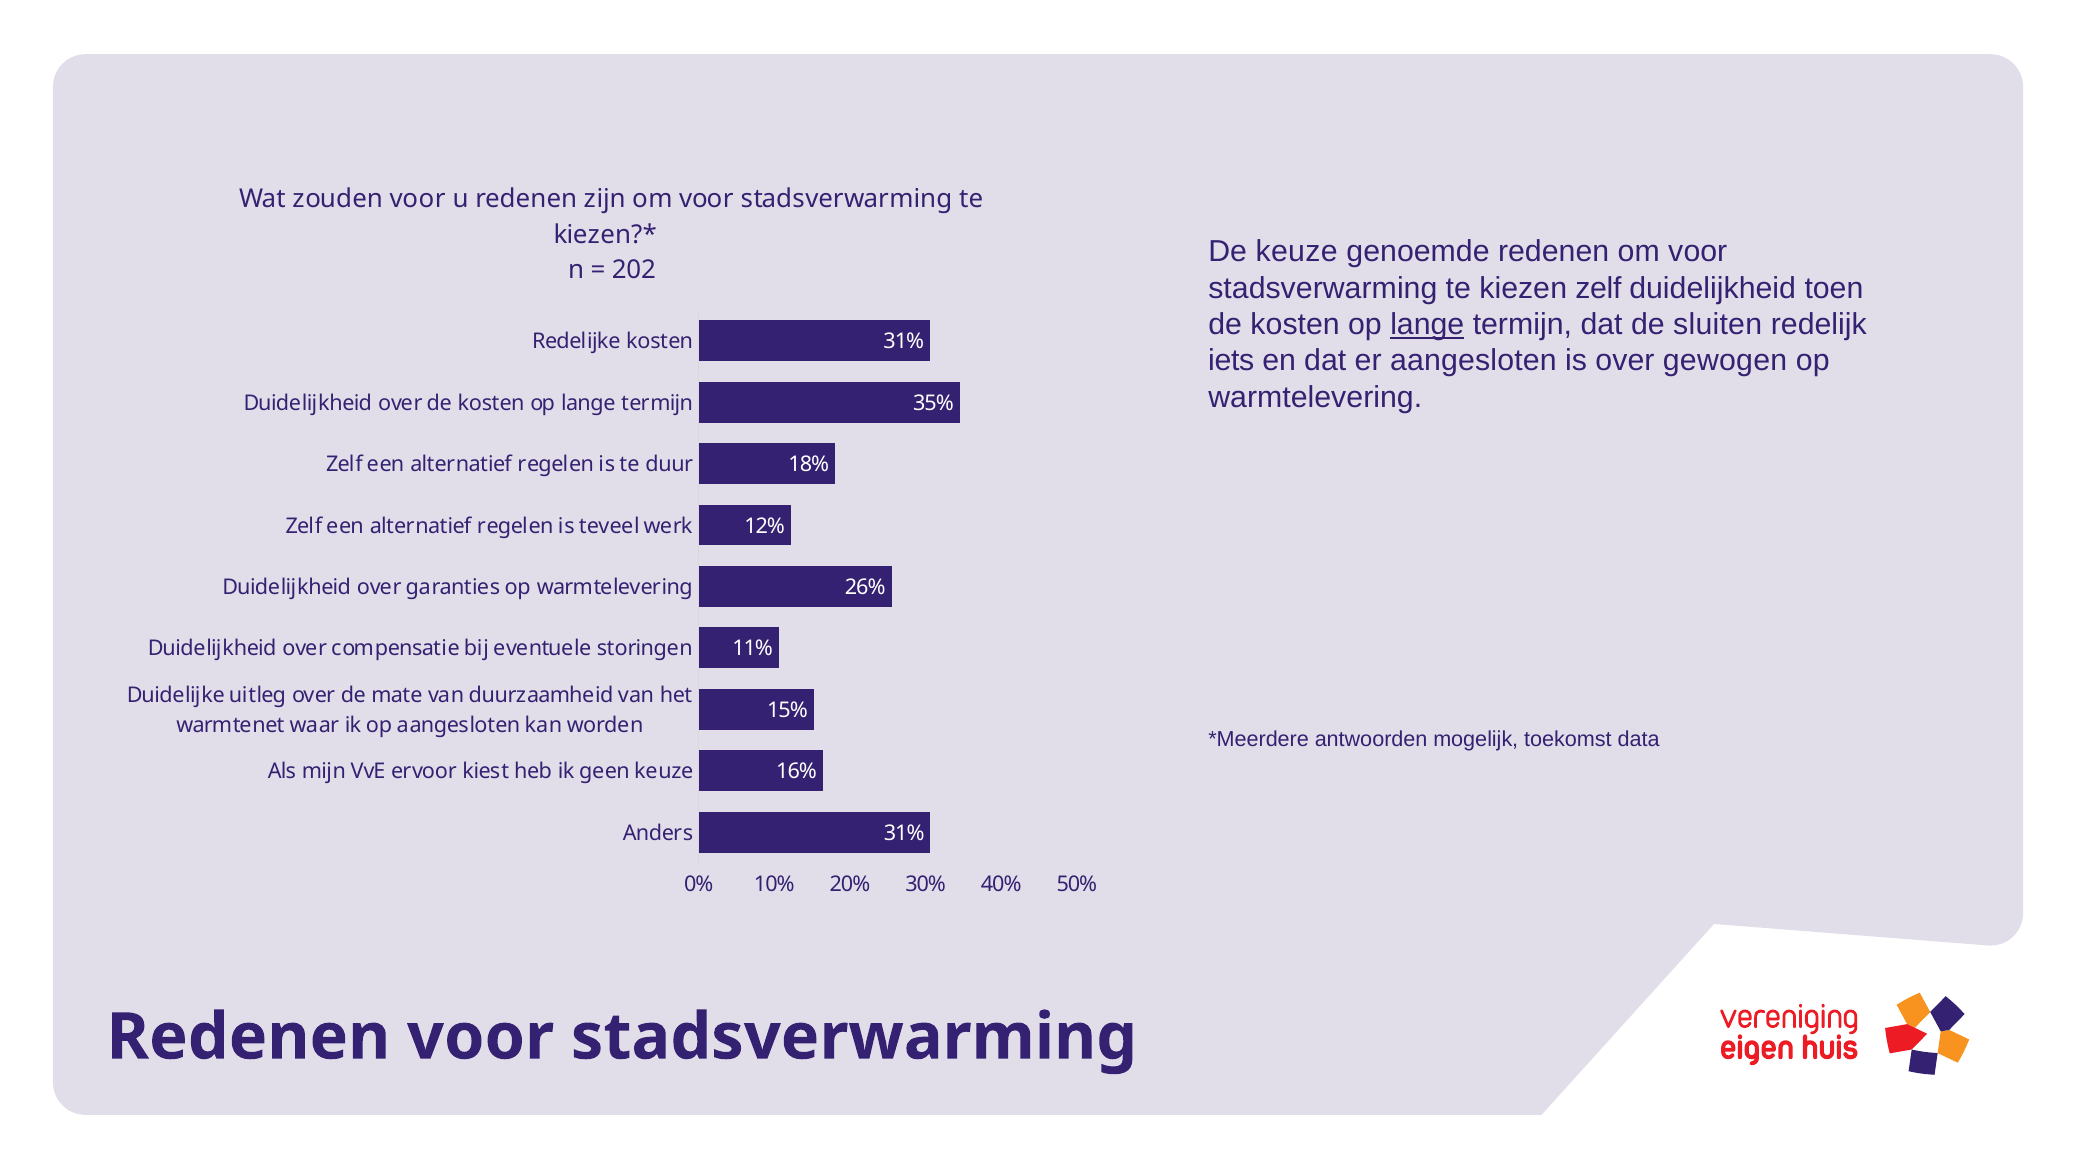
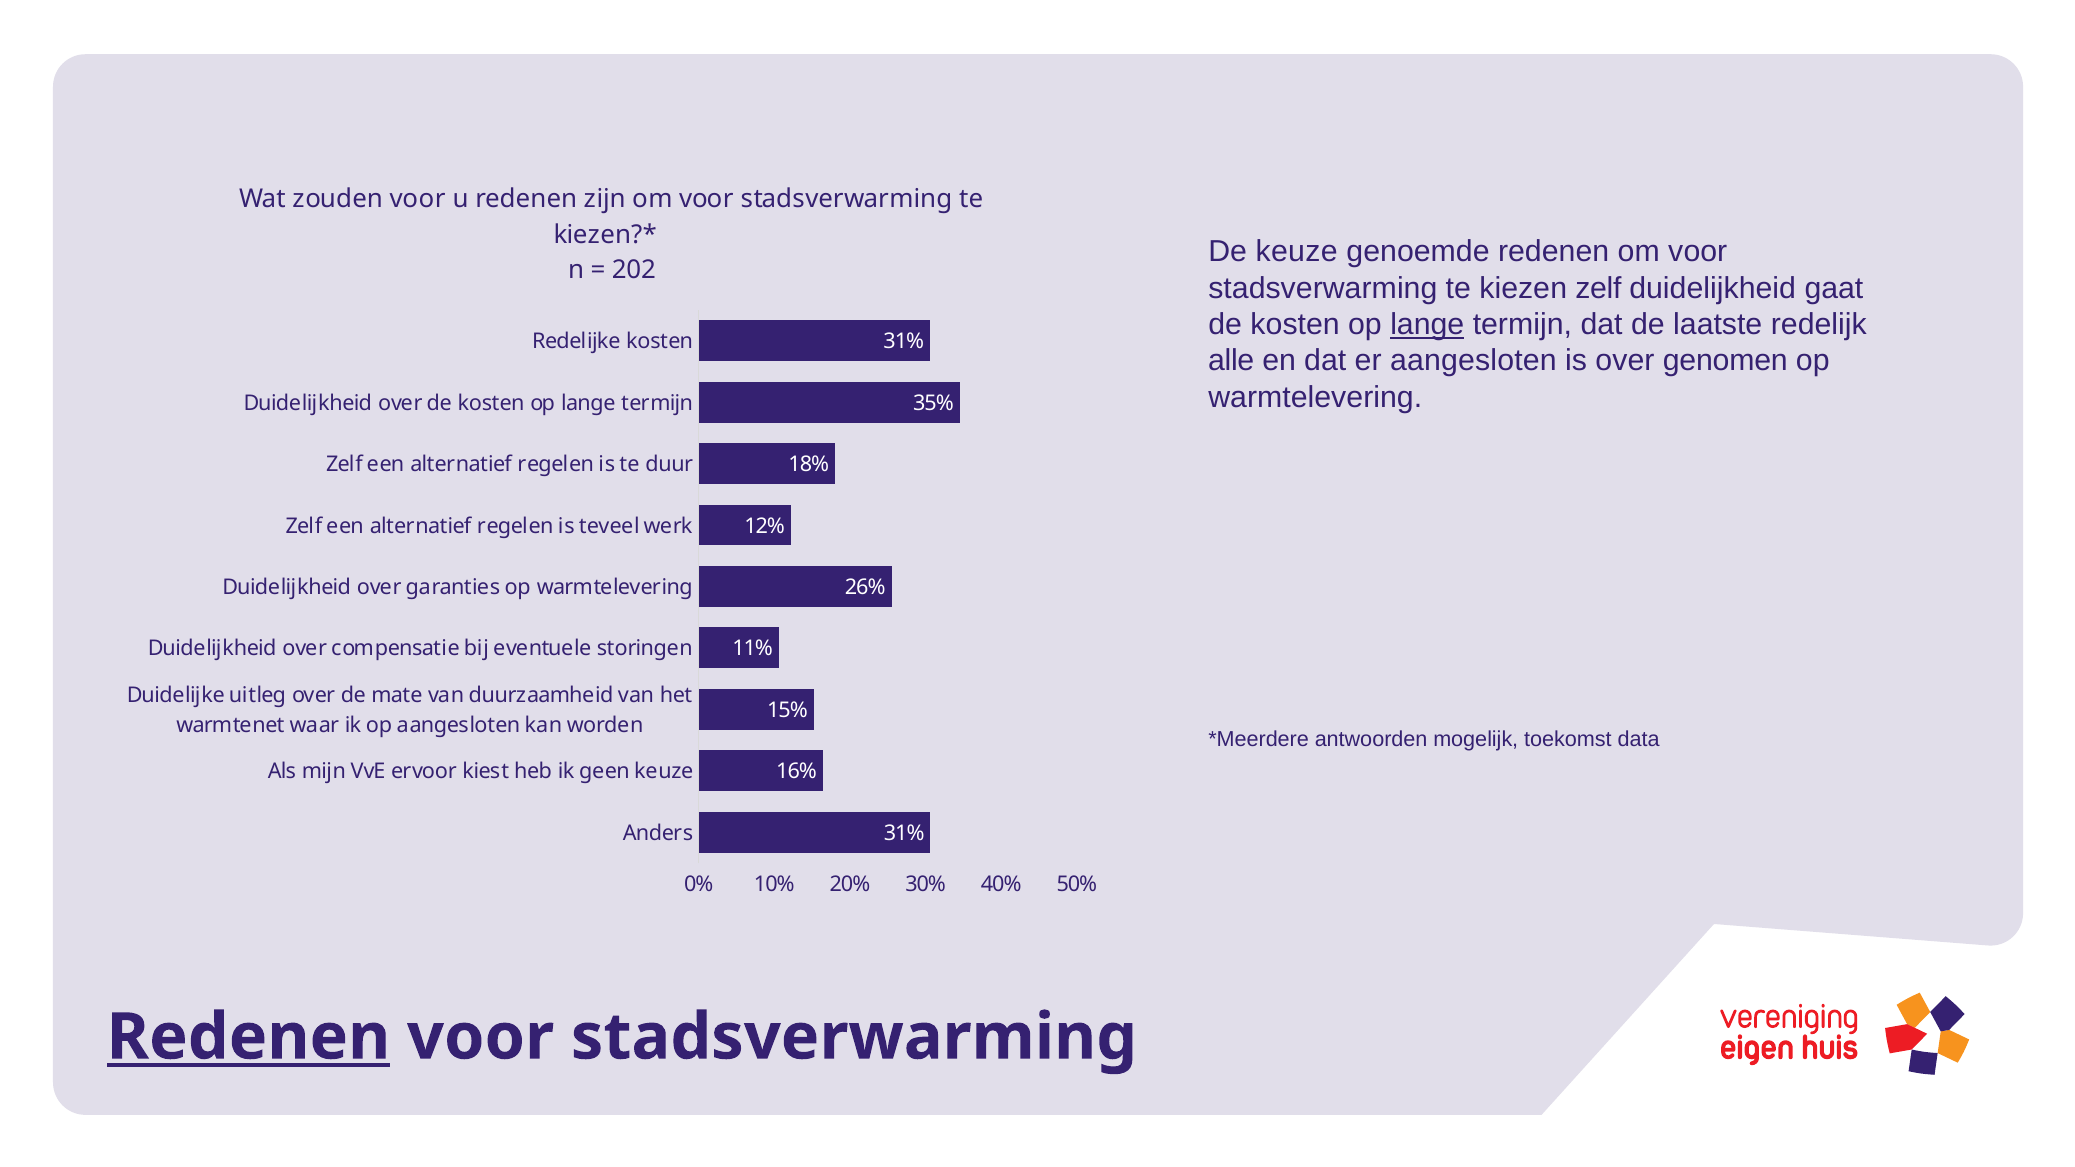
toen: toen -> gaat (1834, 288)
sluiten: sluiten -> laatste (1718, 325)
iets: iets -> alle (1231, 361)
gewogen: gewogen -> genomen (1725, 361)
Redenen underline: none -> present (248, 1037)
